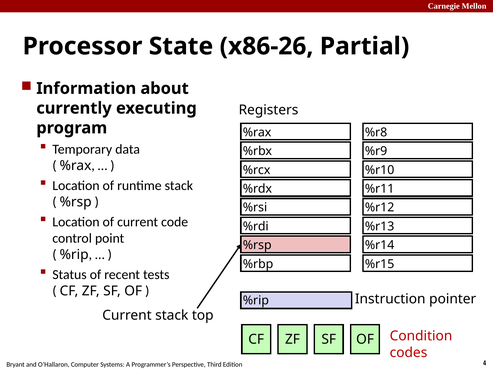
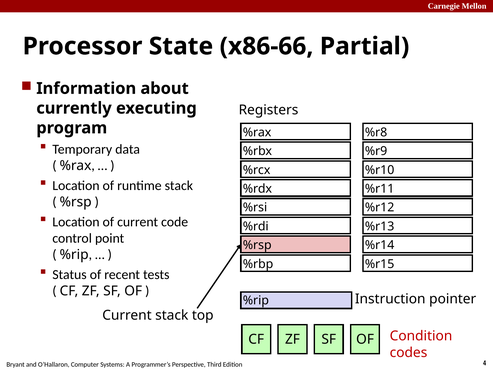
x86-26: x86-26 -> x86-66 (267, 46)
